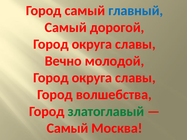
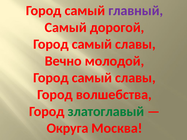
главный colour: blue -> purple (136, 11)
округа: округа -> самый (92, 44)
округа: округа -> самый (92, 78)
Самый: Самый -> Округа (67, 128)
